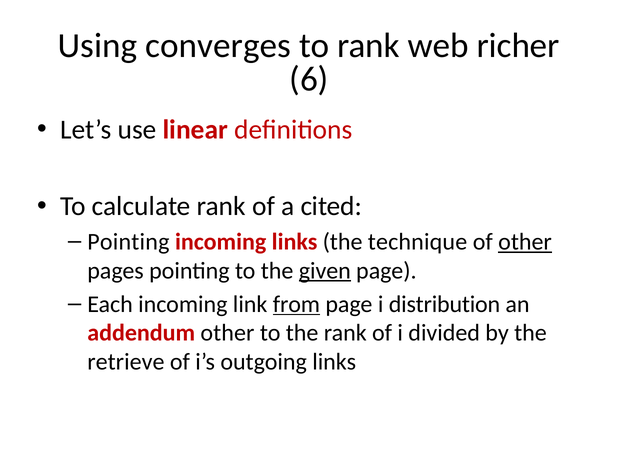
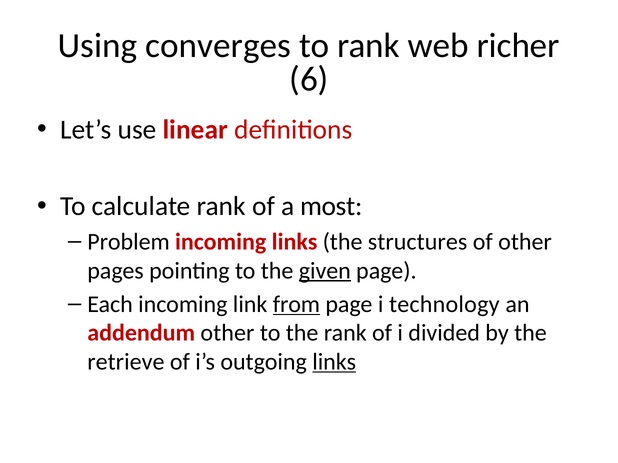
cited: cited -> most (331, 207)
Pointing: Pointing -> Problem (129, 242)
technique: technique -> structures (418, 242)
other underline: present -> none (525, 242)
distribution: distribution -> technology (444, 304)
links underline: none -> present (334, 362)
